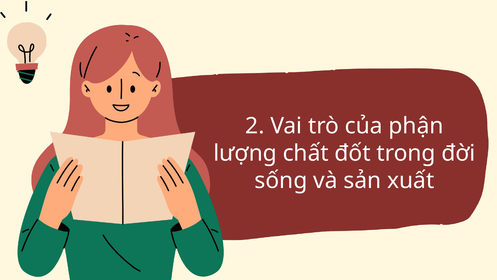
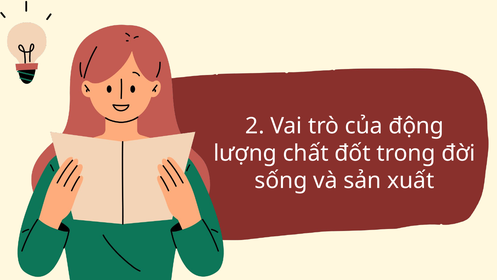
phận: phận -> động (416, 126)
